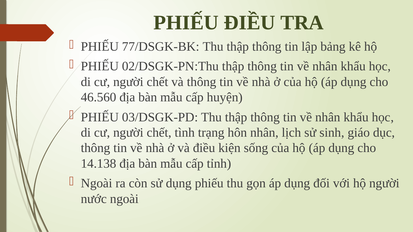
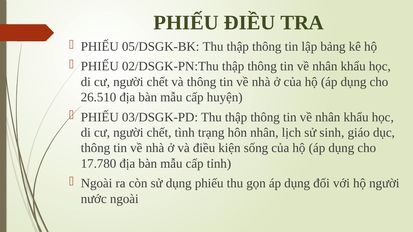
77/DSGK-BK: 77/DSGK-BK -> 05/DSGK-BK (161, 47)
46.560: 46.560 -> 26.510 (99, 97)
14.138: 14.138 -> 17.780 (99, 164)
